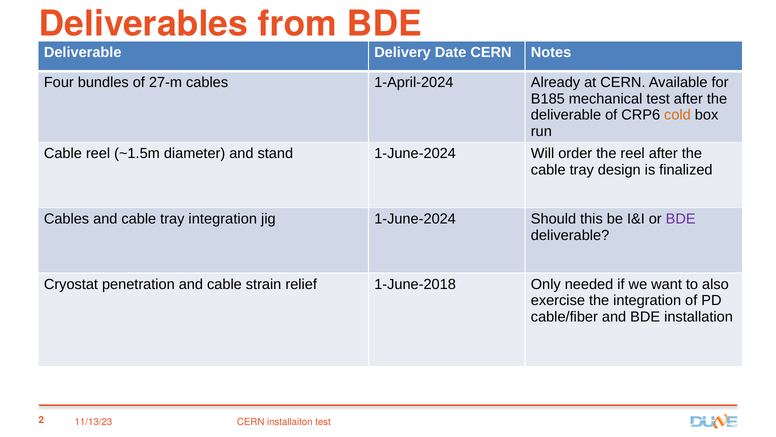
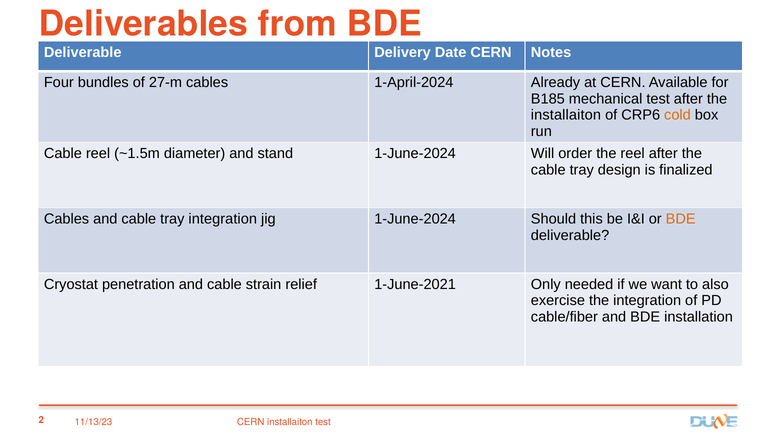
deliverable: deliverable -> installaiton (566, 115)
BDE colour: purple -> orange (681, 219)
1-June-2018: 1-June-2018 -> 1-June-2021 (415, 284)
